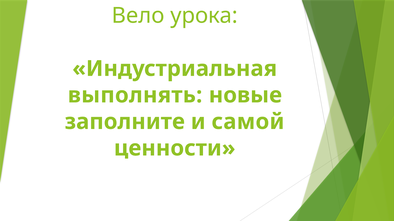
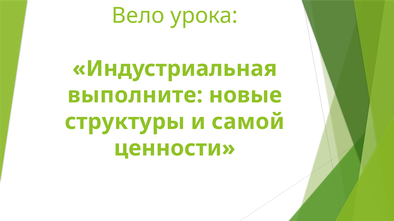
выполнять: выполнять -> выполните (135, 95)
заполните: заполните -> структуры (125, 122)
